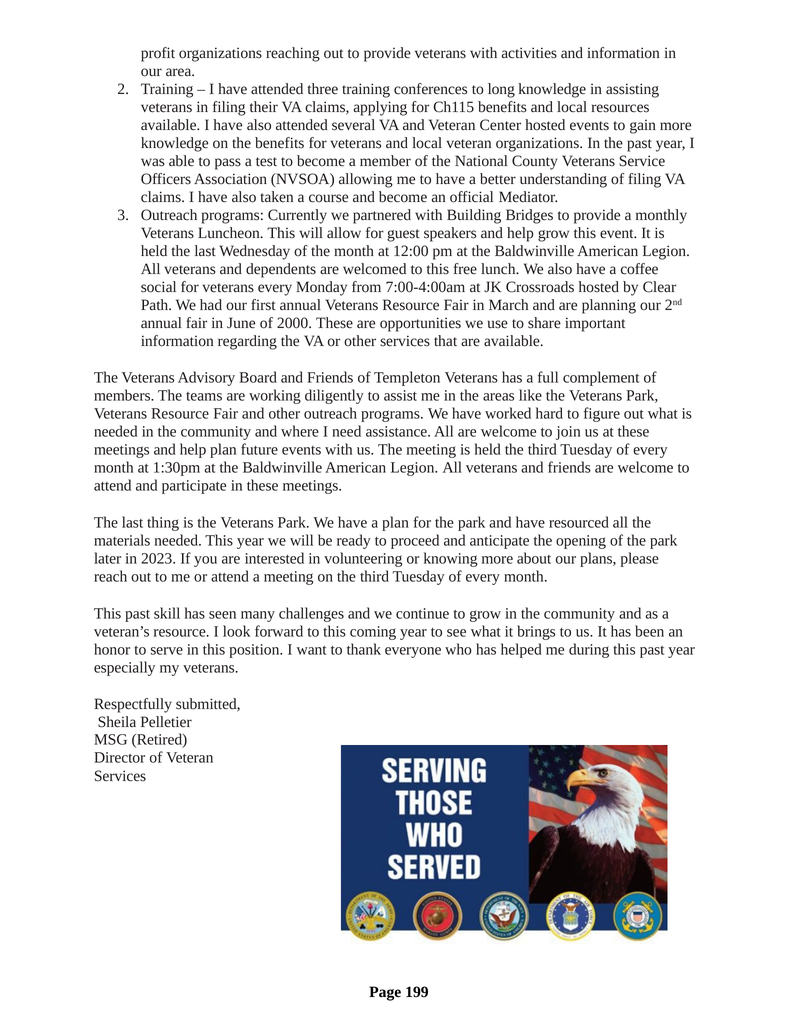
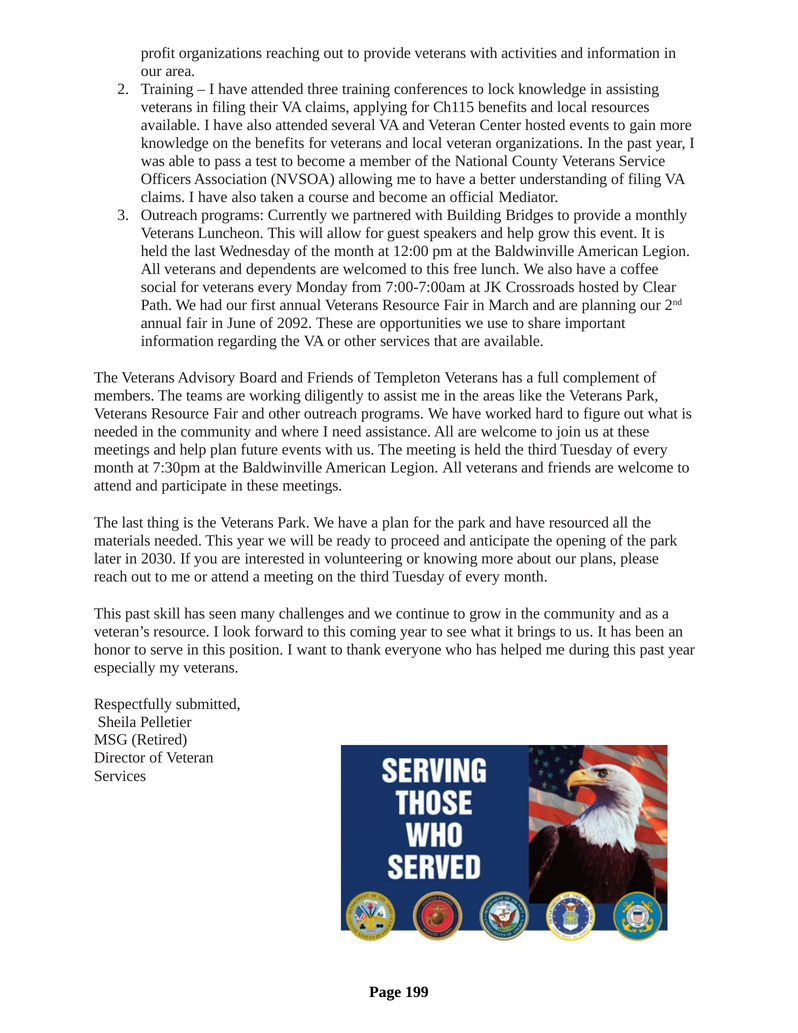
long: long -> lock (501, 89)
7:00-4:00am: 7:00-4:00am -> 7:00-7:00am (425, 287)
2000: 2000 -> 2092 (295, 323)
1:30pm: 1:30pm -> 7:30pm (177, 468)
2023: 2023 -> 2030 (159, 558)
